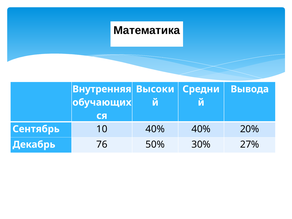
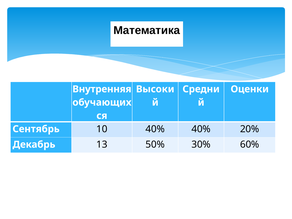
Вывода: Вывода -> Оценки (250, 89)
76: 76 -> 13 (102, 145)
27%: 27% -> 60% (250, 145)
